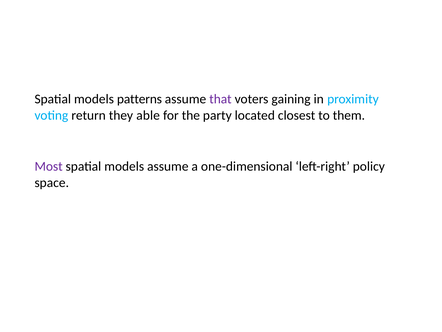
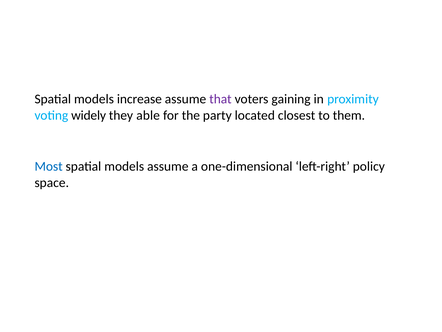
patterns: patterns -> increase (139, 99)
return: return -> widely (89, 115)
Most colour: purple -> blue (49, 166)
